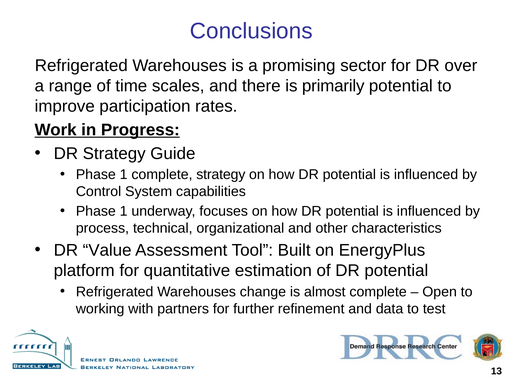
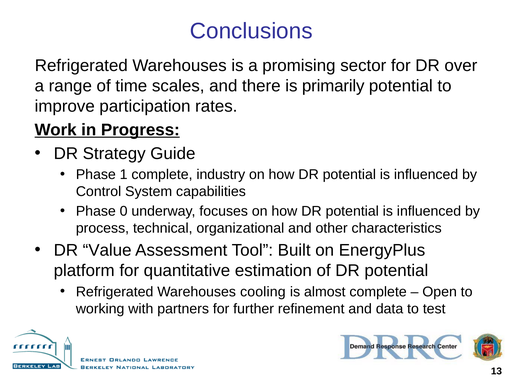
complete strategy: strategy -> industry (221, 175)
1: 1 -> 0 (124, 211)
change: change -> cooling (263, 292)
